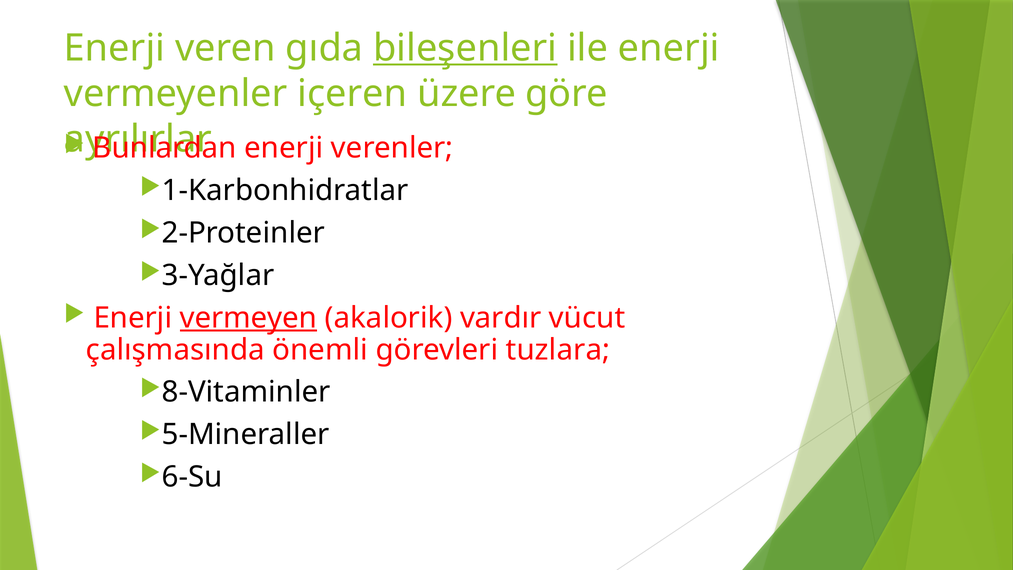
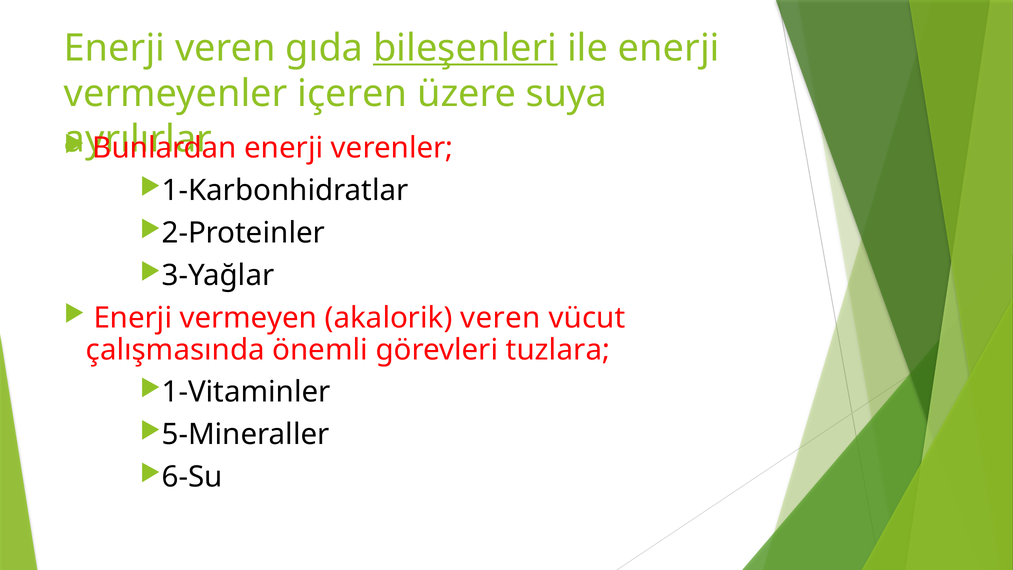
göre: göre -> suya (567, 94)
vermeyen underline: present -> none (249, 318)
akalorik vardır: vardır -> veren (500, 318)
8-Vitaminler: 8-Vitaminler -> 1-Vitaminler (246, 392)
